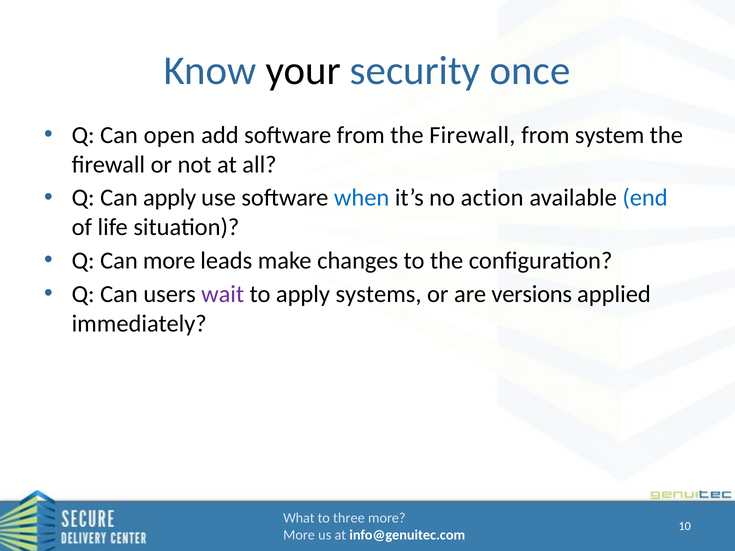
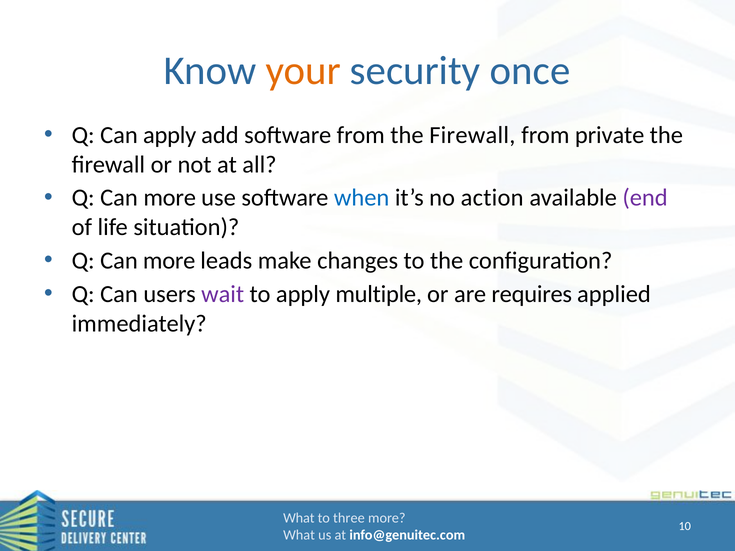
your colour: black -> orange (303, 71)
Can open: open -> apply (170, 135)
system: system -> private (610, 135)
apply: apply -> more (170, 198)
end colour: blue -> purple (645, 198)
systems: systems -> multiple (379, 294)
versions: versions -> requires (532, 294)
More: More -> What (299, 535)
